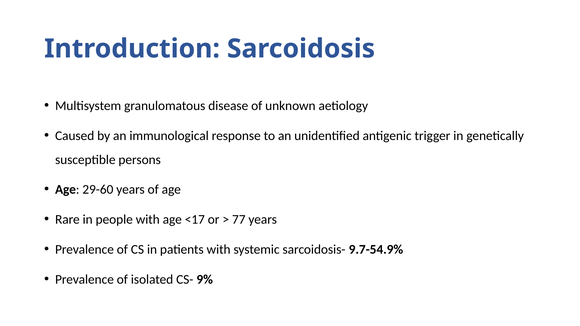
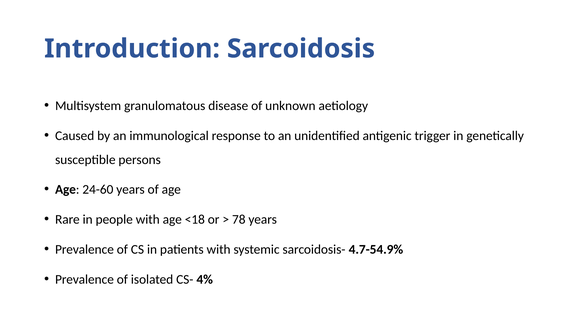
29-60: 29-60 -> 24-60 (98, 190)
<17: <17 -> <18 (195, 220)
77: 77 -> 78 (239, 220)
9.7-54.9%: 9.7-54.9% -> 4.7-54.9% (376, 250)
9%: 9% -> 4% (205, 280)
